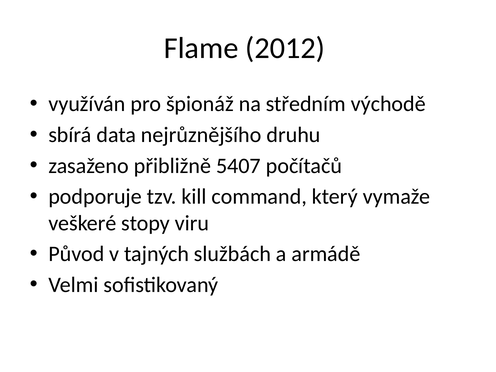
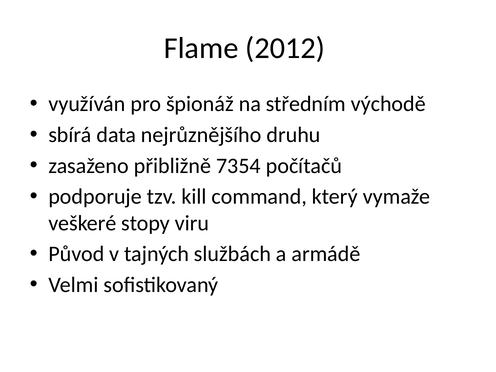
5407: 5407 -> 7354 (238, 166)
